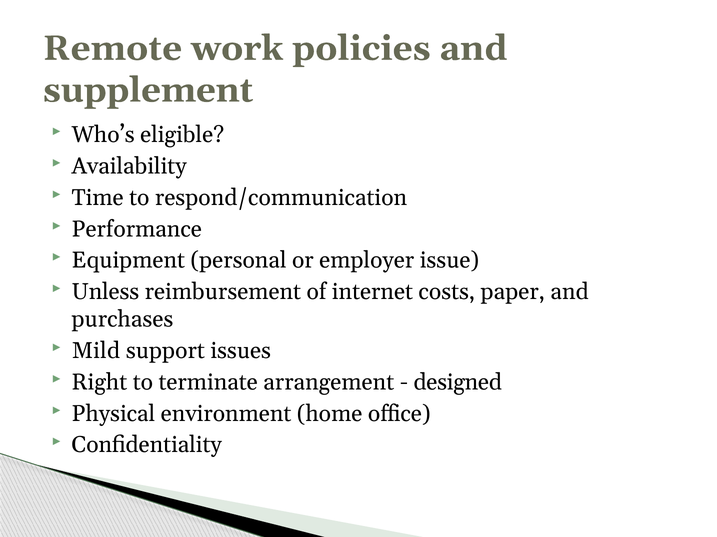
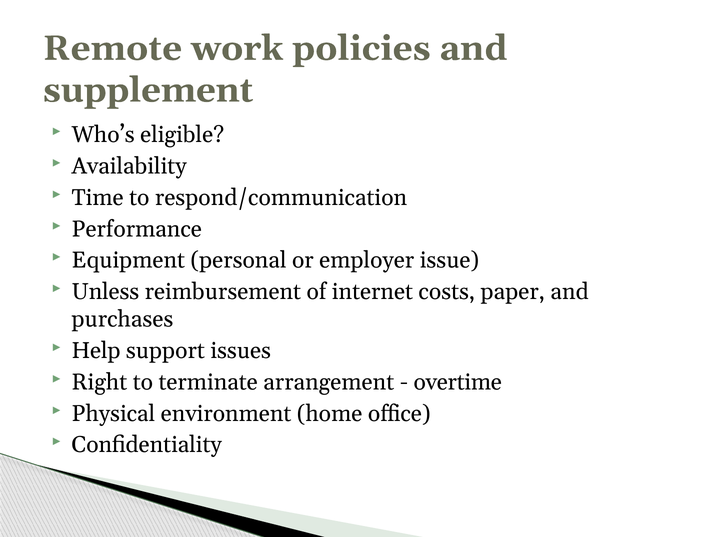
Mild: Mild -> Help (96, 351)
designed: designed -> overtime (458, 383)
